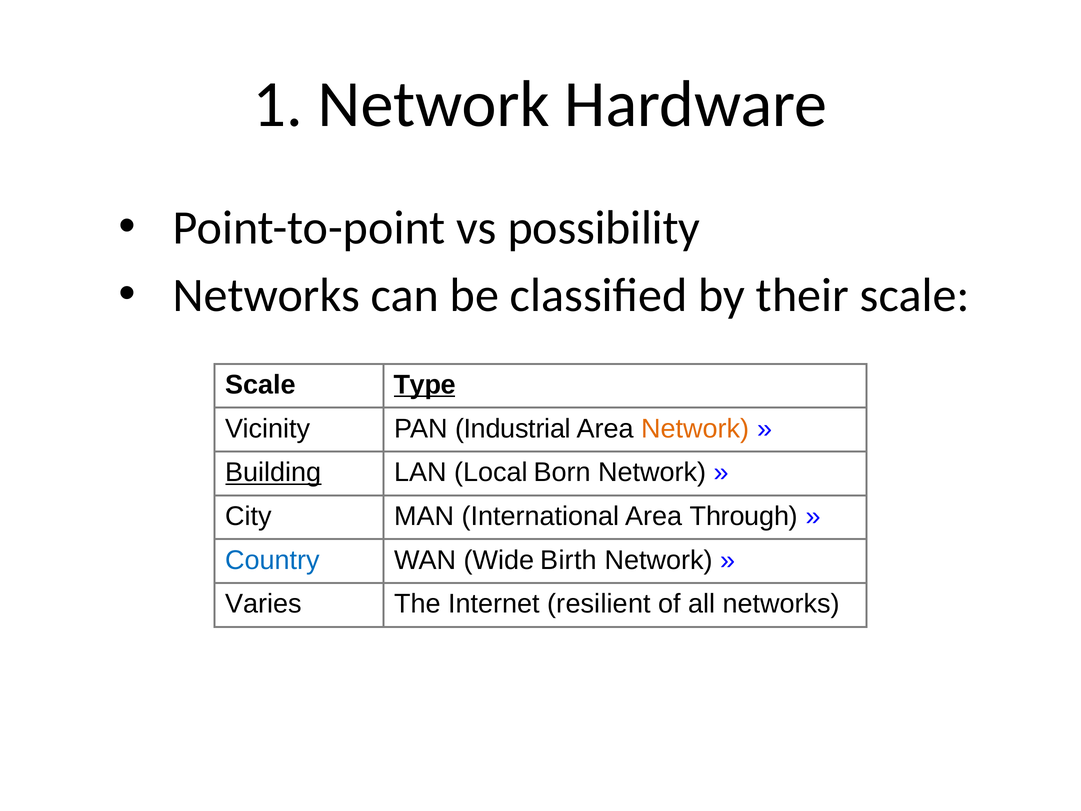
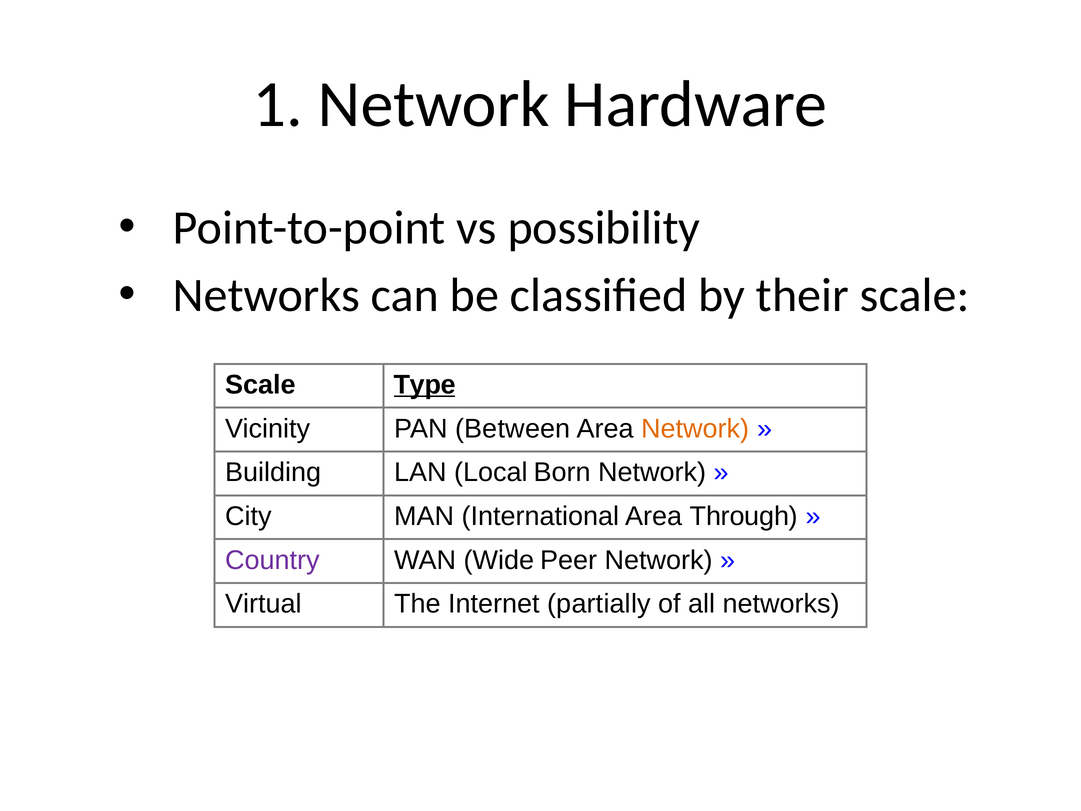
Industrial: Industrial -> Between (513, 429)
Building underline: present -> none (273, 472)
Country colour: blue -> purple (273, 560)
Birth: Birth -> Peer (569, 560)
Varies: Varies -> Virtual (264, 604)
resilient: resilient -> partially (599, 604)
